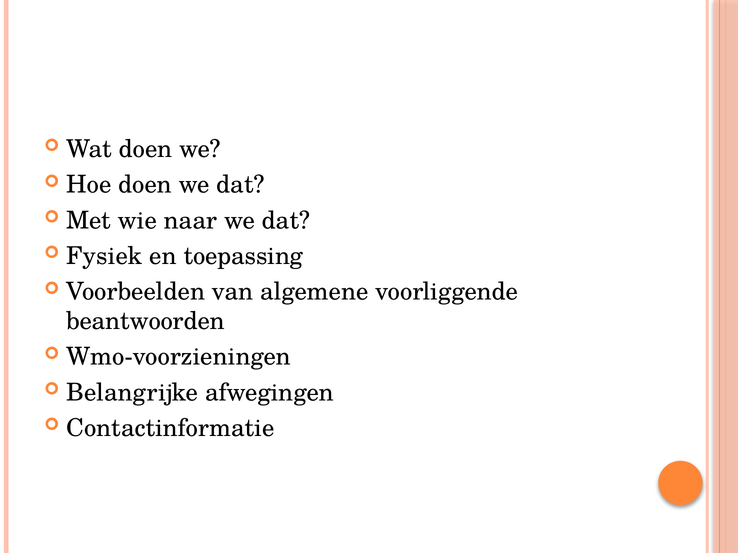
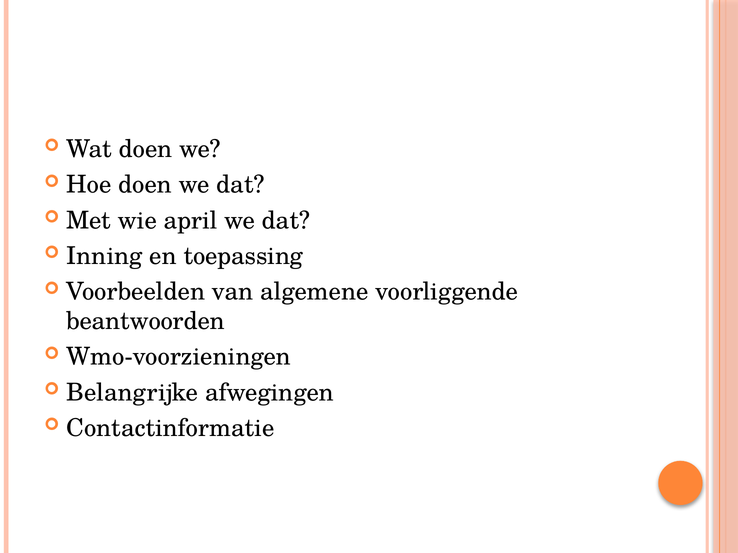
naar: naar -> april (191, 221)
Fysiek: Fysiek -> Inning (104, 256)
